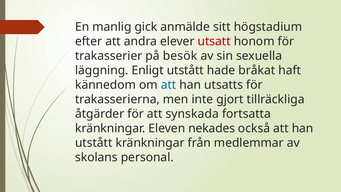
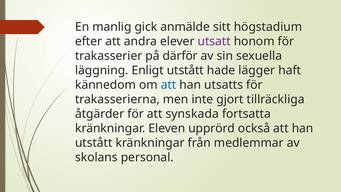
utsatt colour: red -> purple (214, 41)
besök: besök -> därför (180, 56)
bråkat: bråkat -> lägger (257, 70)
nekades: nekades -> upprörd (212, 128)
